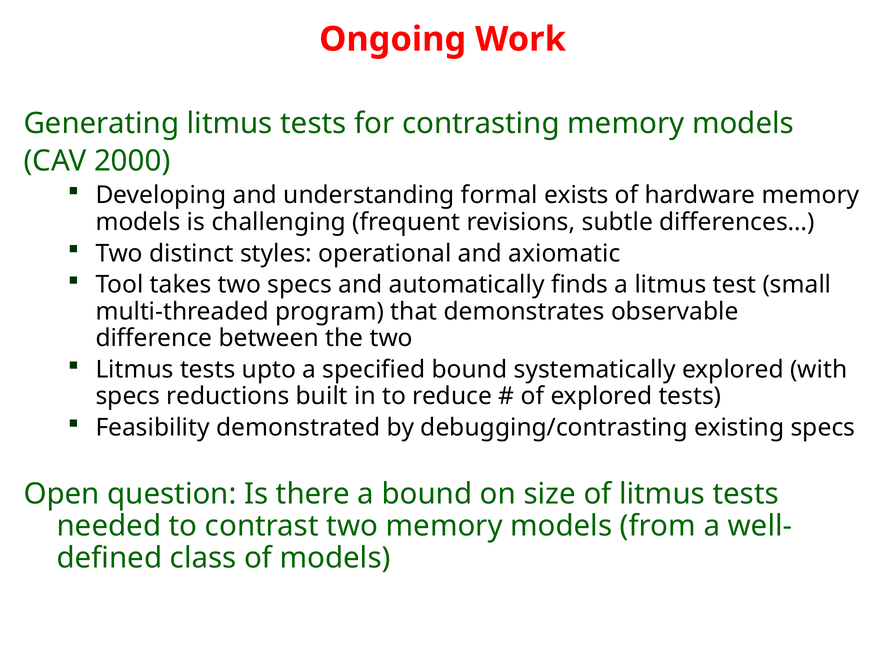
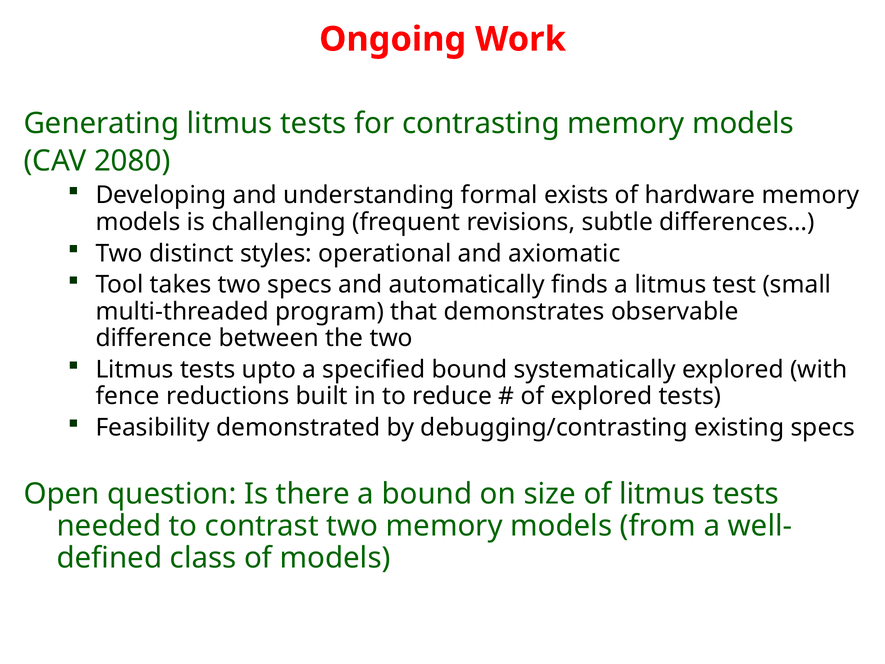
2000: 2000 -> 2080 (132, 161)
specs: specs -> fence (128, 396)
